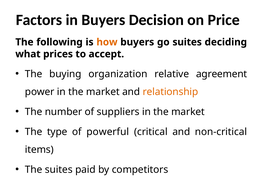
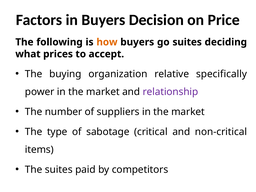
agreement: agreement -> specifically (222, 74)
relationship colour: orange -> purple (170, 92)
powerful: powerful -> sabotage (108, 132)
